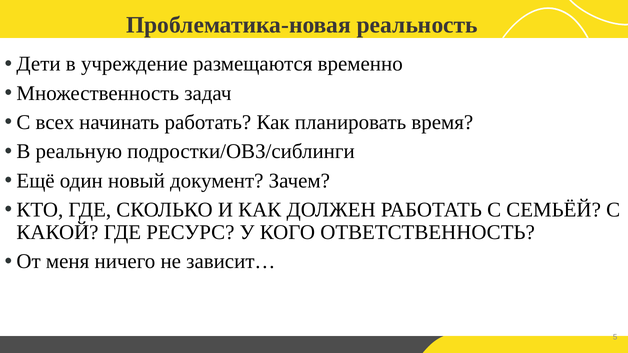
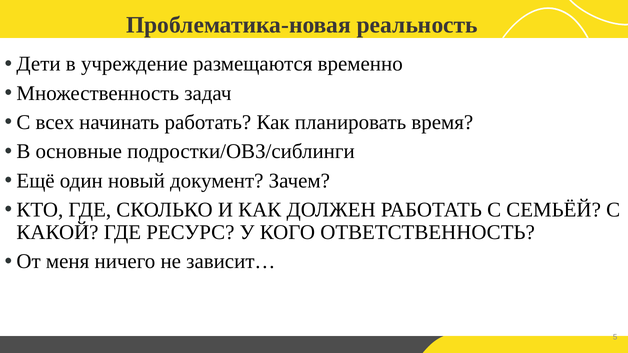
реальную: реальную -> основные (79, 152)
